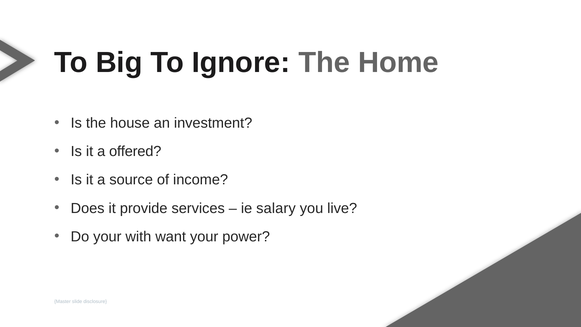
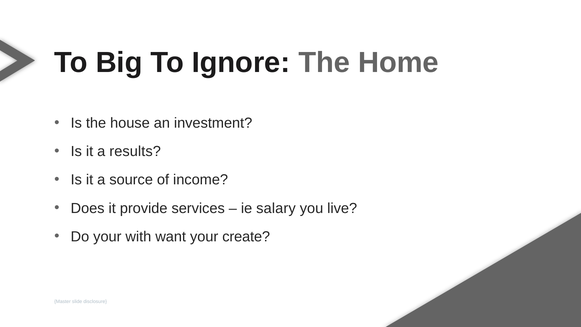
offered: offered -> results (135, 151)
power: power -> create (246, 236)
